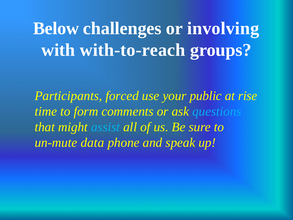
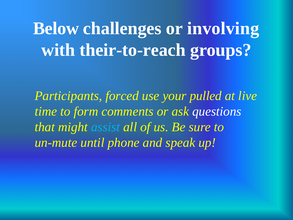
with-to-reach: with-to-reach -> their-to-reach (133, 50)
public: public -> pulled (206, 96)
rise: rise -> live (248, 96)
questions colour: light blue -> white (217, 111)
data: data -> until (92, 143)
